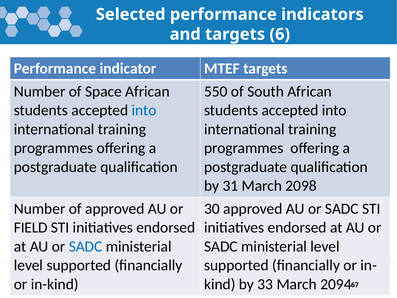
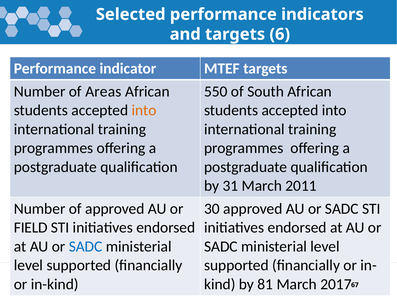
Space: Space -> Areas (103, 91)
into colour: blue -> orange (144, 110)
2098: 2098 -> 2011 (301, 186)
33: 33 -> 81 (265, 284)
2094: 2094 -> 2017 (336, 284)
